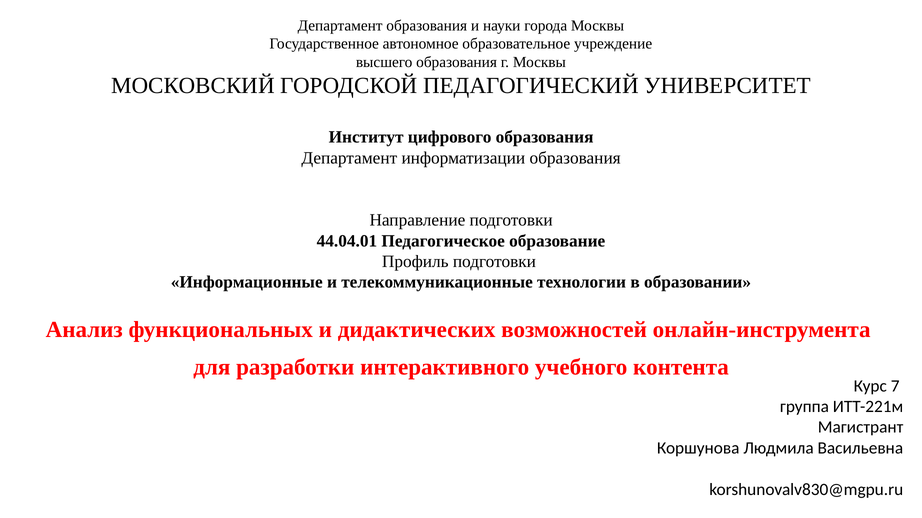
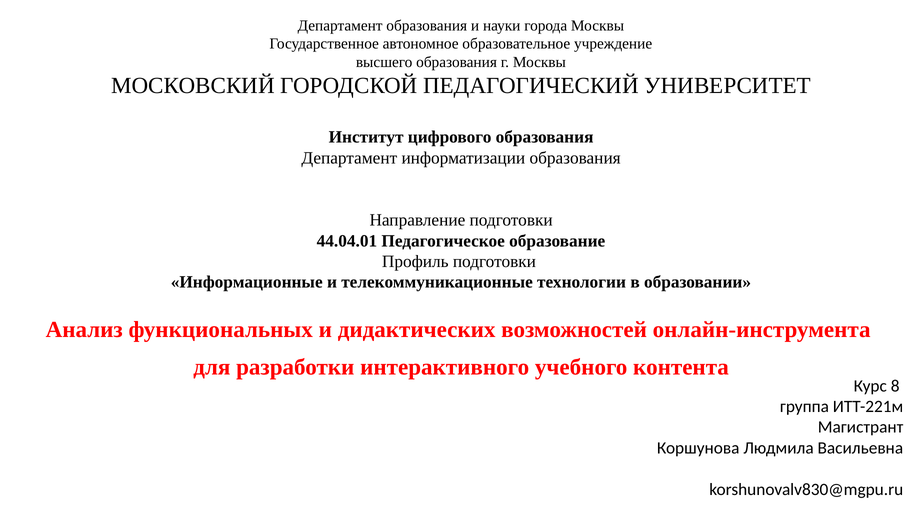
7: 7 -> 8 (895, 386)
